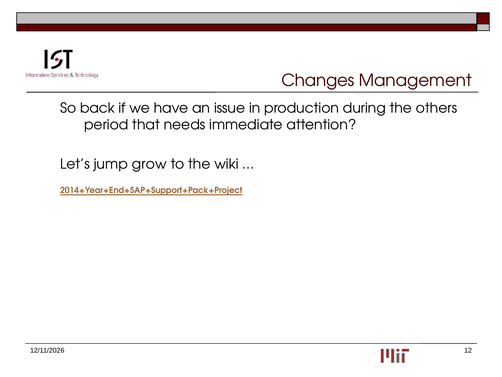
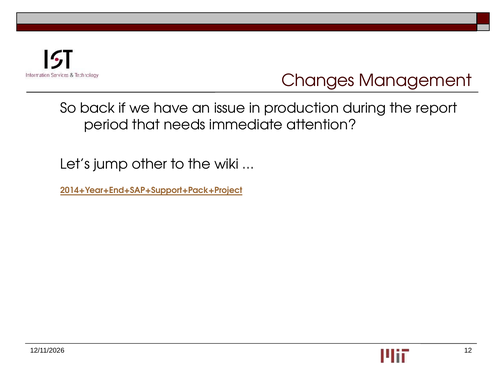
others: others -> report (437, 108)
grow: grow -> other (149, 164)
